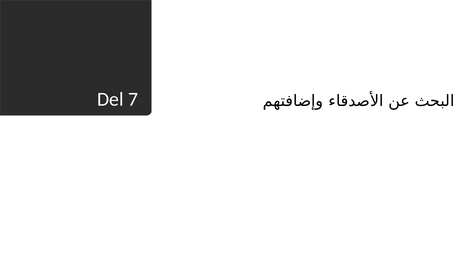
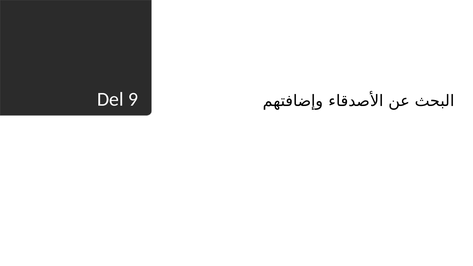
7: 7 -> 9 (133, 99)
